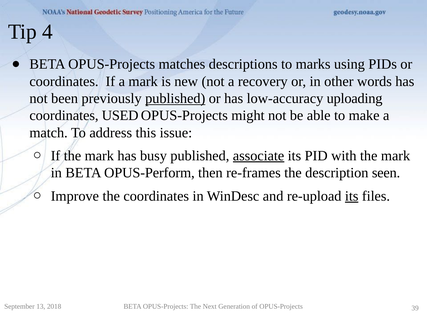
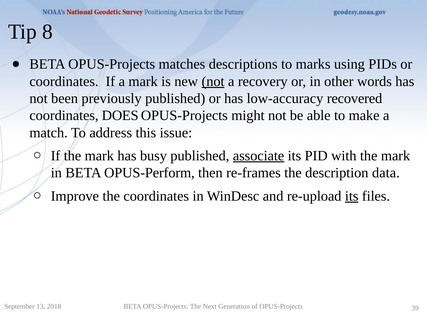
4: 4 -> 8 (48, 32)
not underline: none -> present (213, 81)
published underline: present -> none (175, 98)
uploading: uploading -> recovered (355, 98)
USED: USED -> DOES (120, 115)
seen: seen -> data (386, 172)
